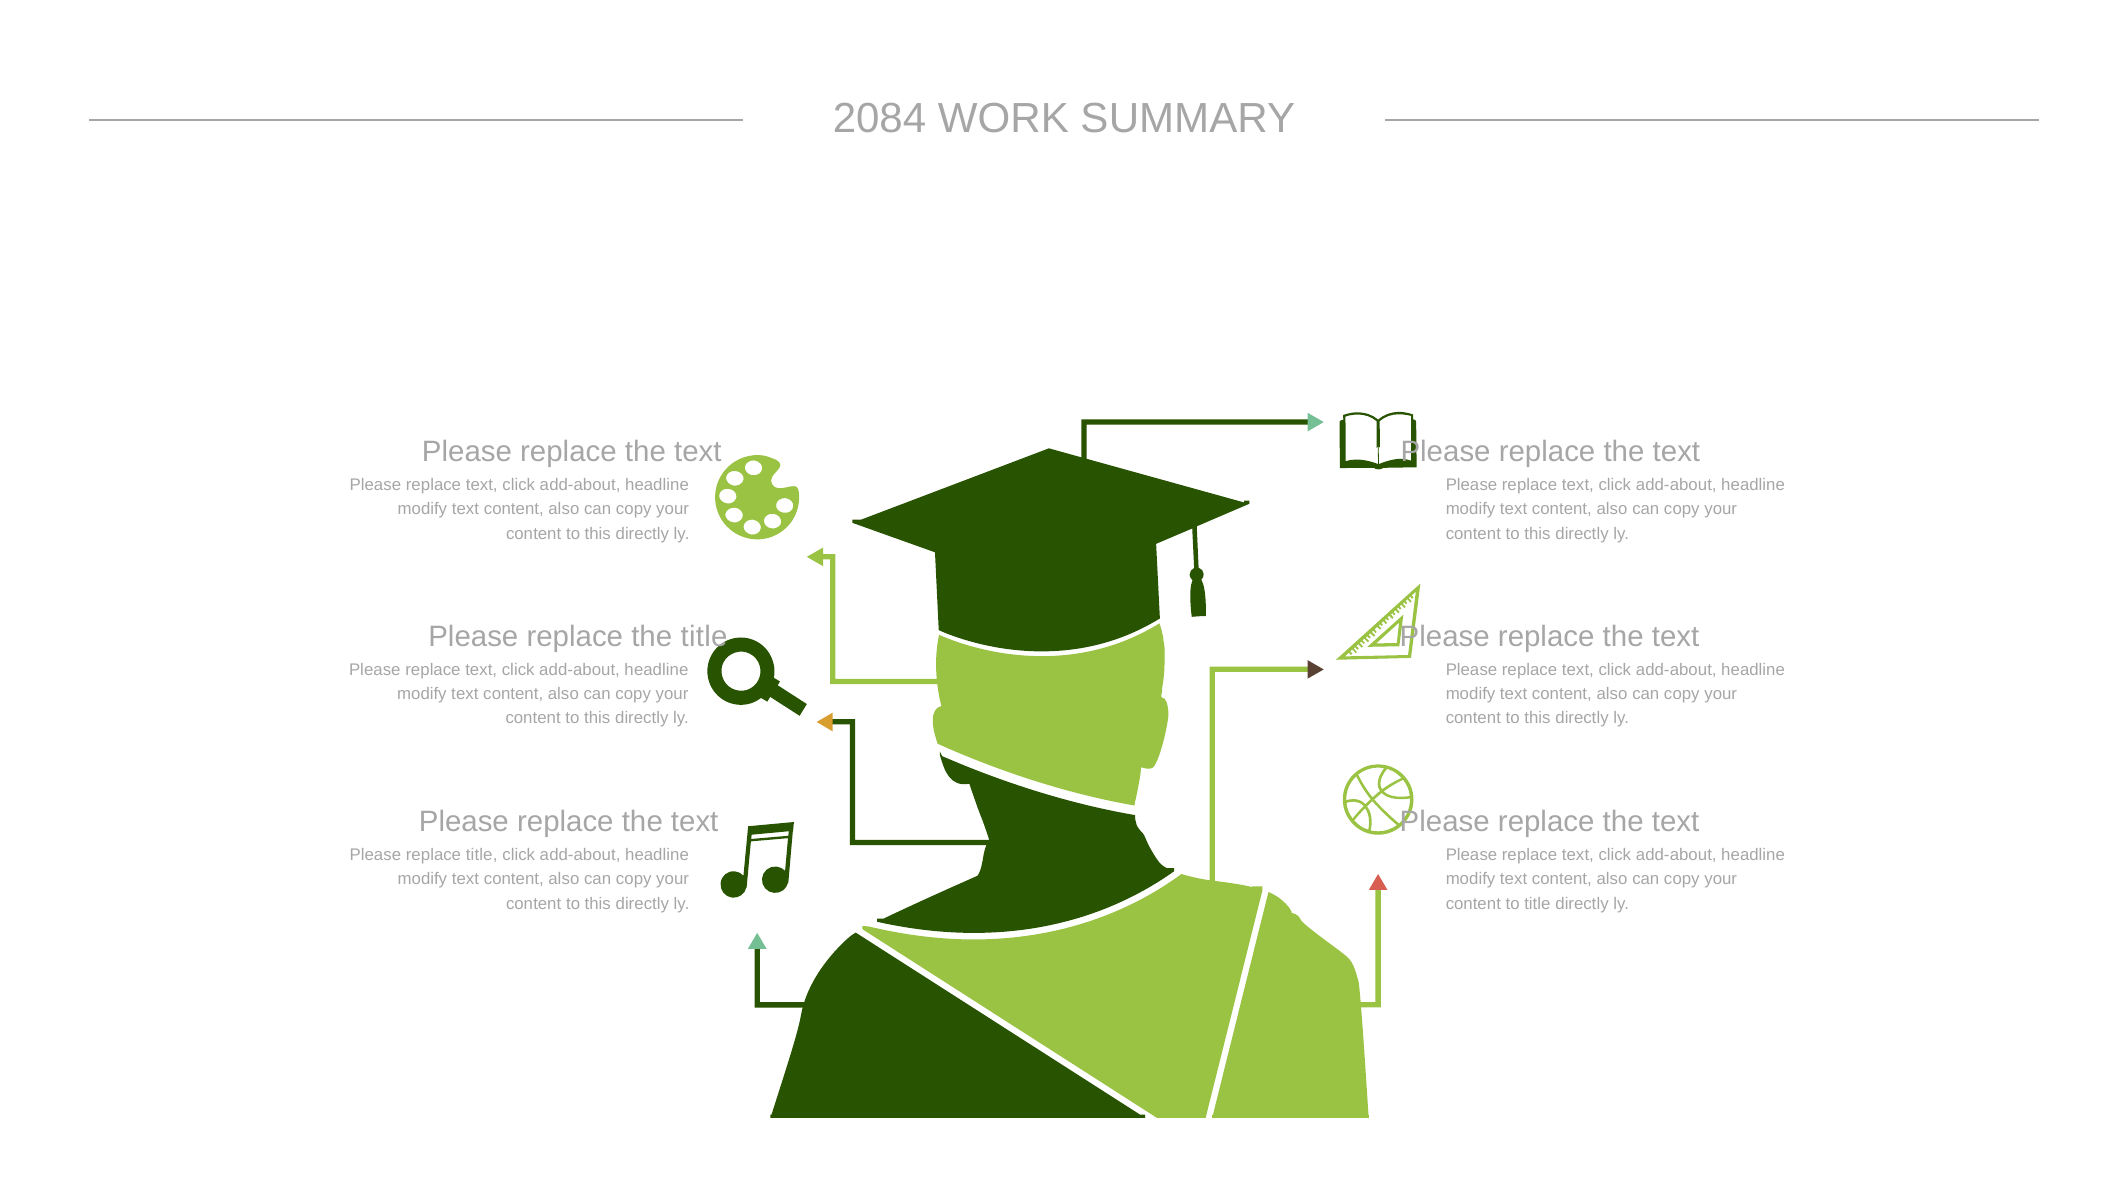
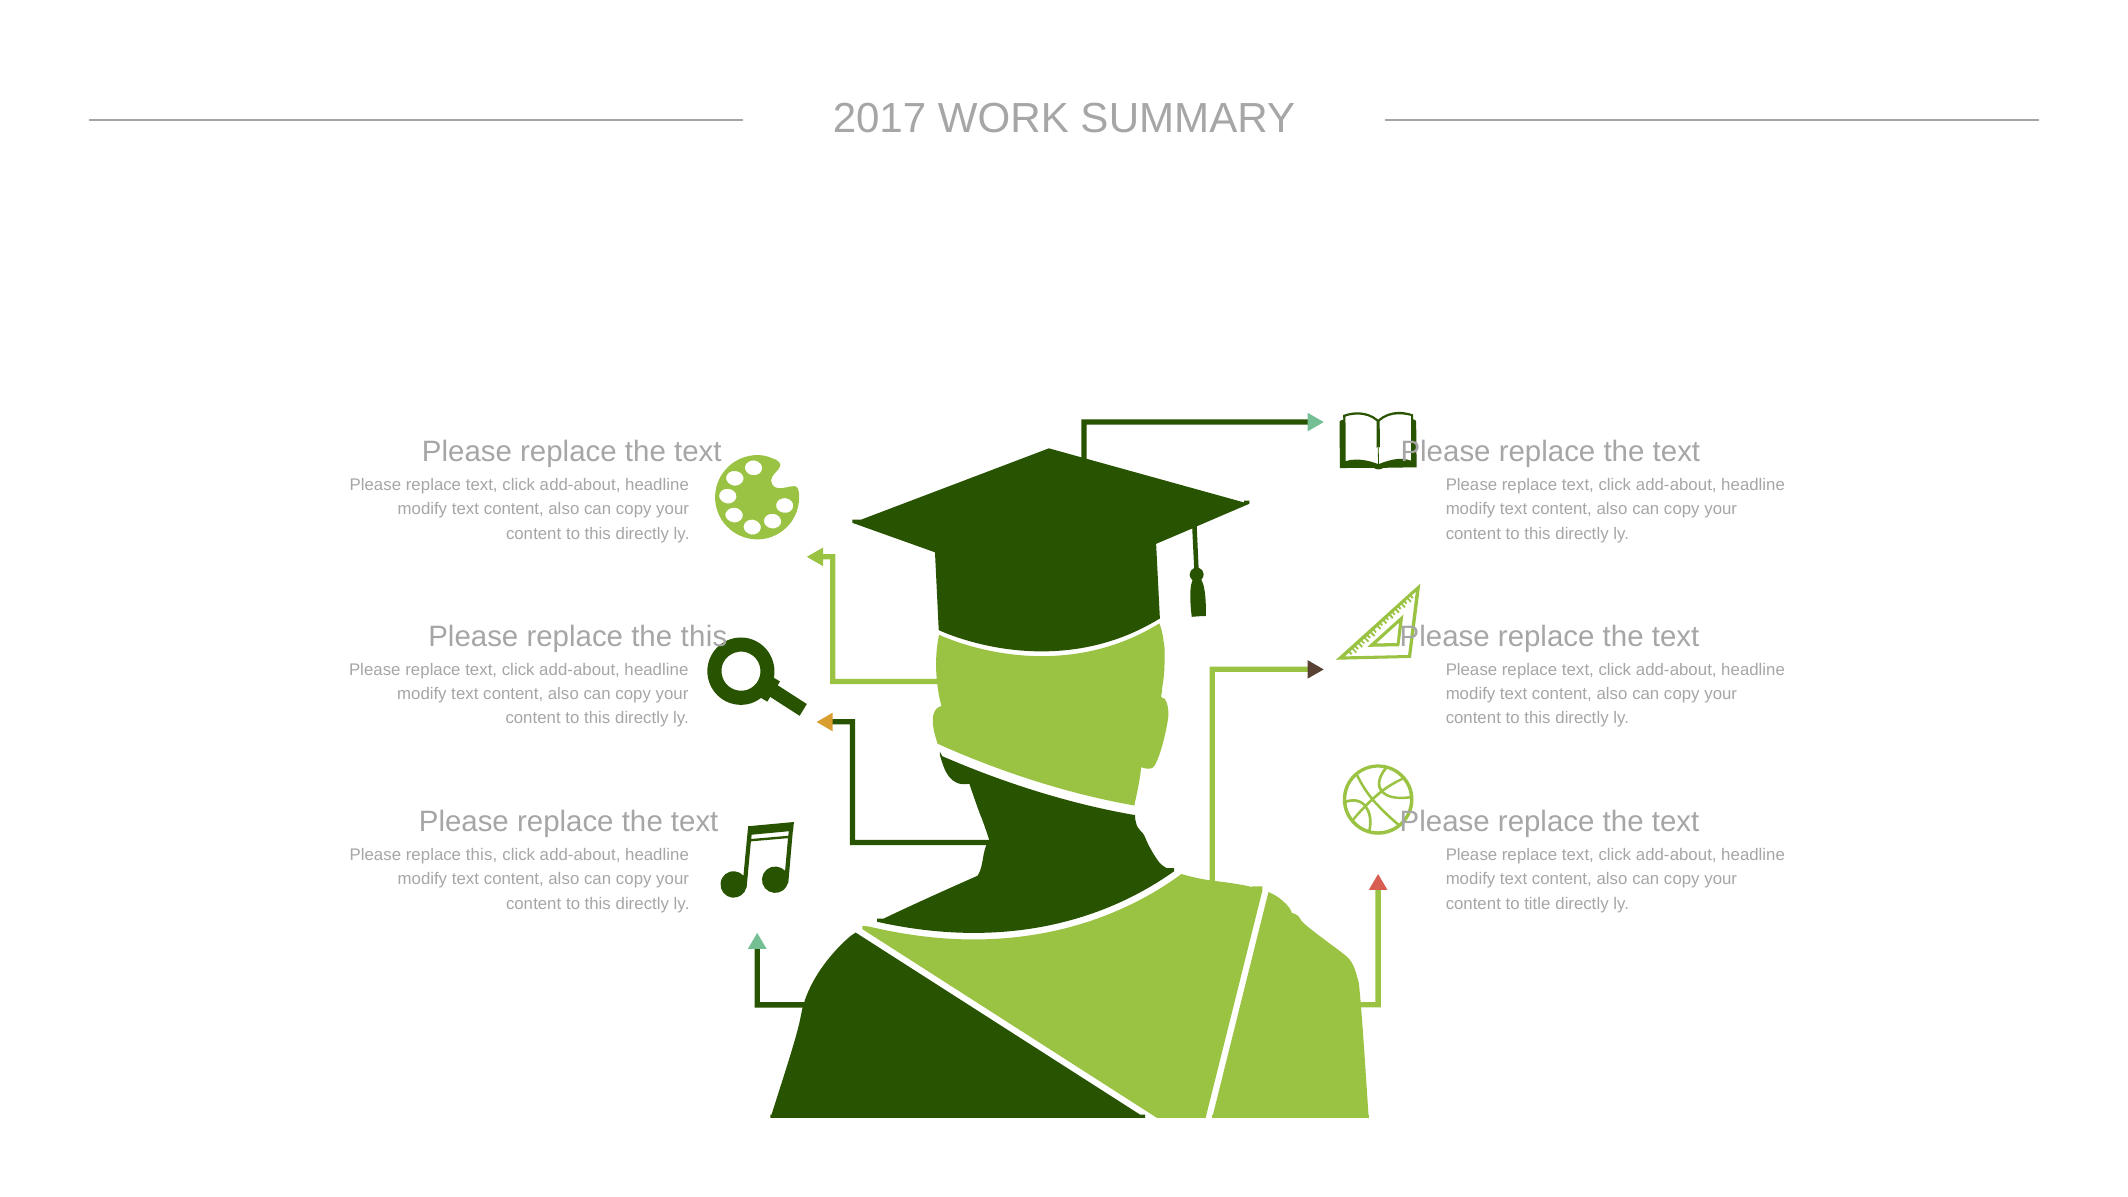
2084: 2084 -> 2017 (879, 118)
the title: title -> this (704, 636)
replace title: title -> this (482, 855)
